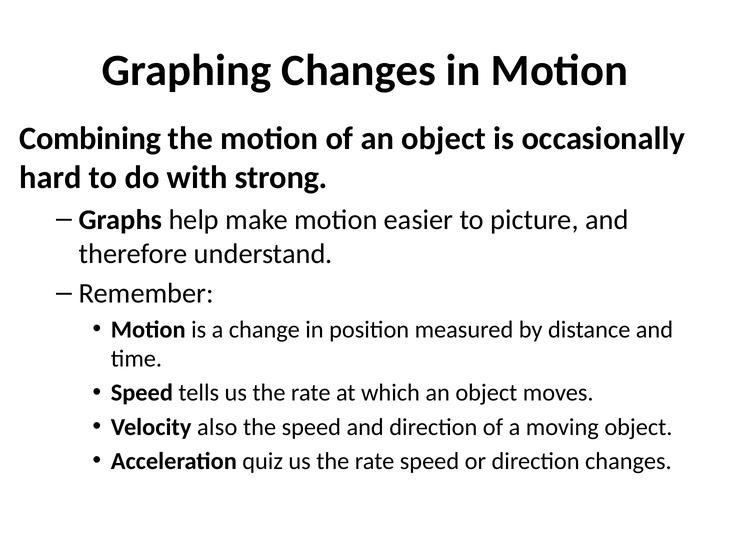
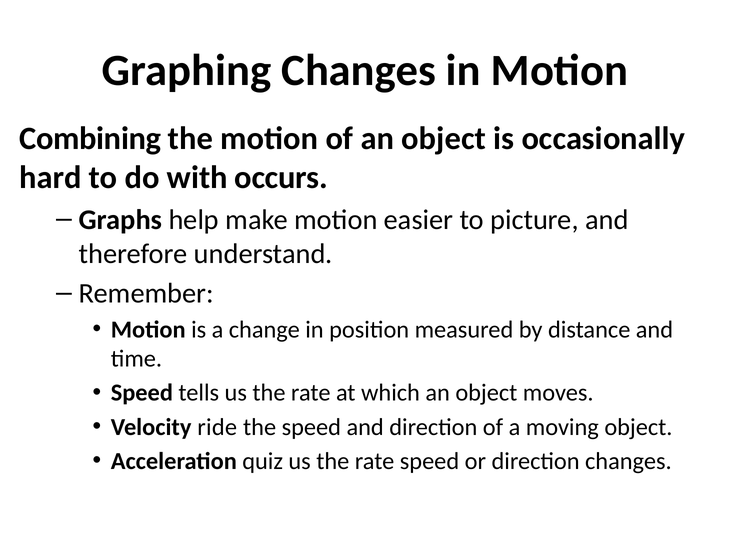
strong: strong -> occurs (281, 178)
also: also -> ride (217, 427)
